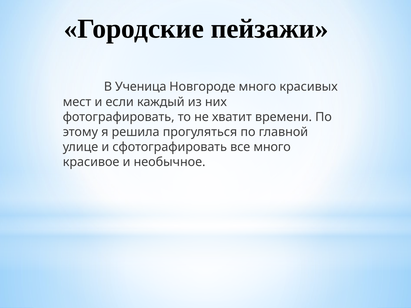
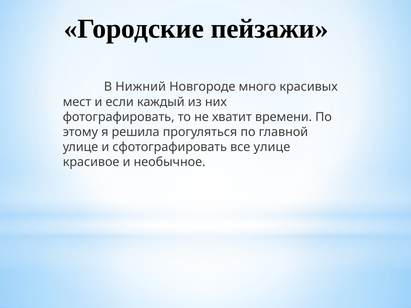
Ученица: Ученица -> Нижний (141, 87)
все много: много -> улице (272, 147)
